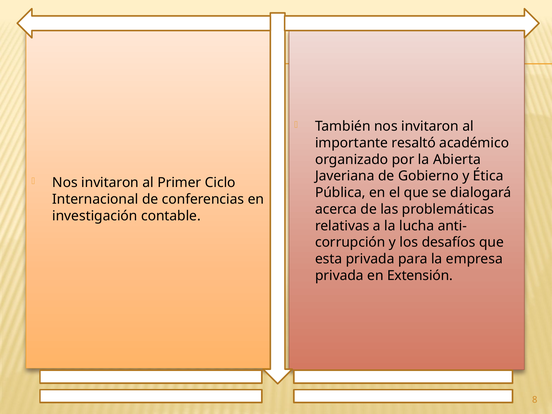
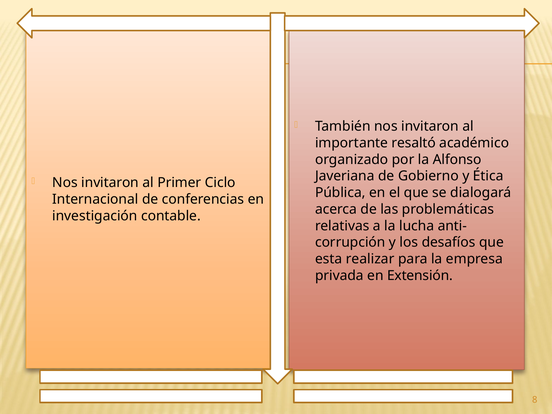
Abierta: Abierta -> Alfonso (457, 160)
esta privada: privada -> realizar (370, 259)
